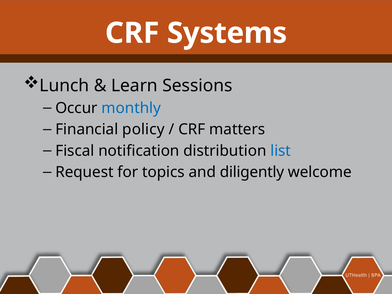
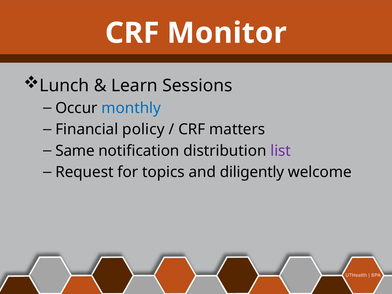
Systems: Systems -> Monitor (227, 33)
Fiscal: Fiscal -> Same (75, 151)
list colour: blue -> purple (281, 151)
